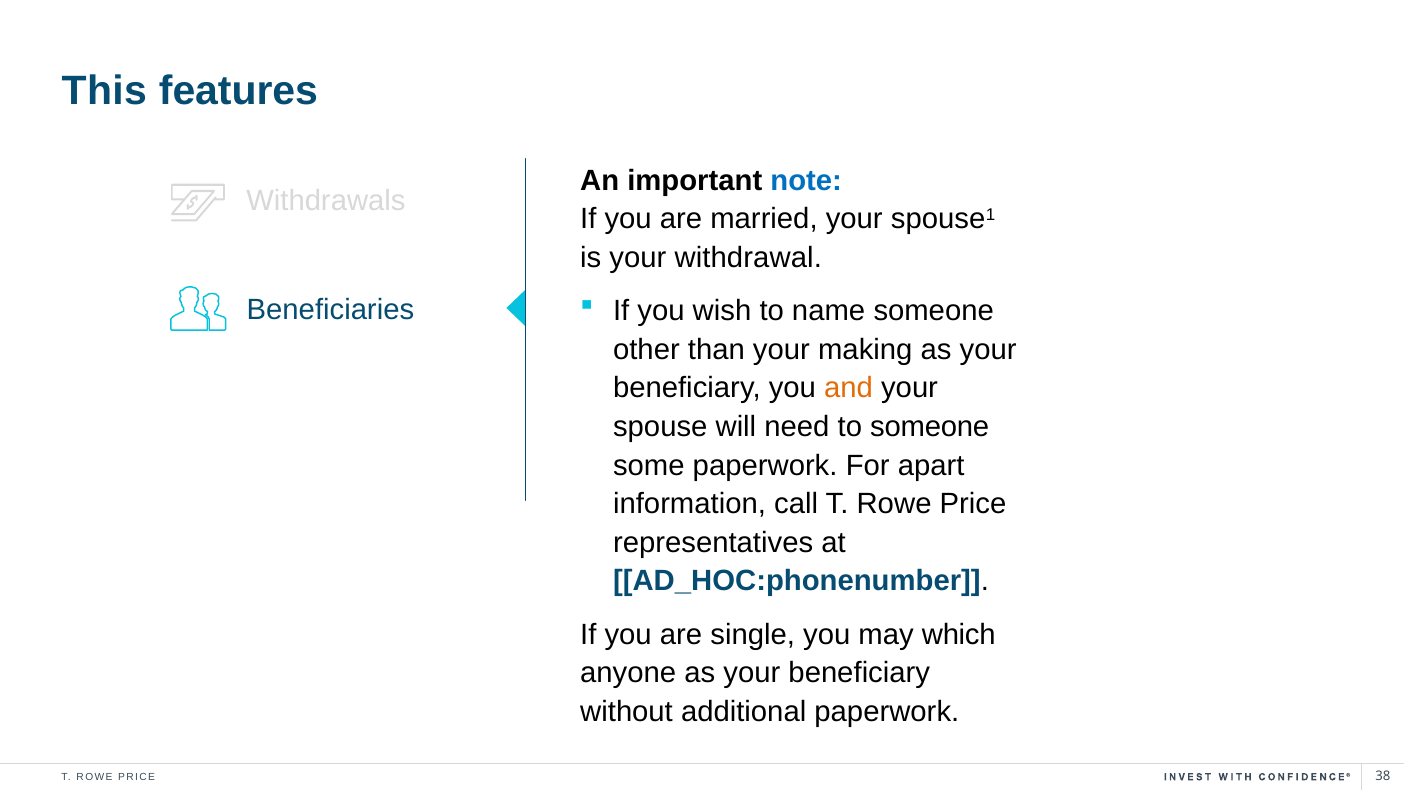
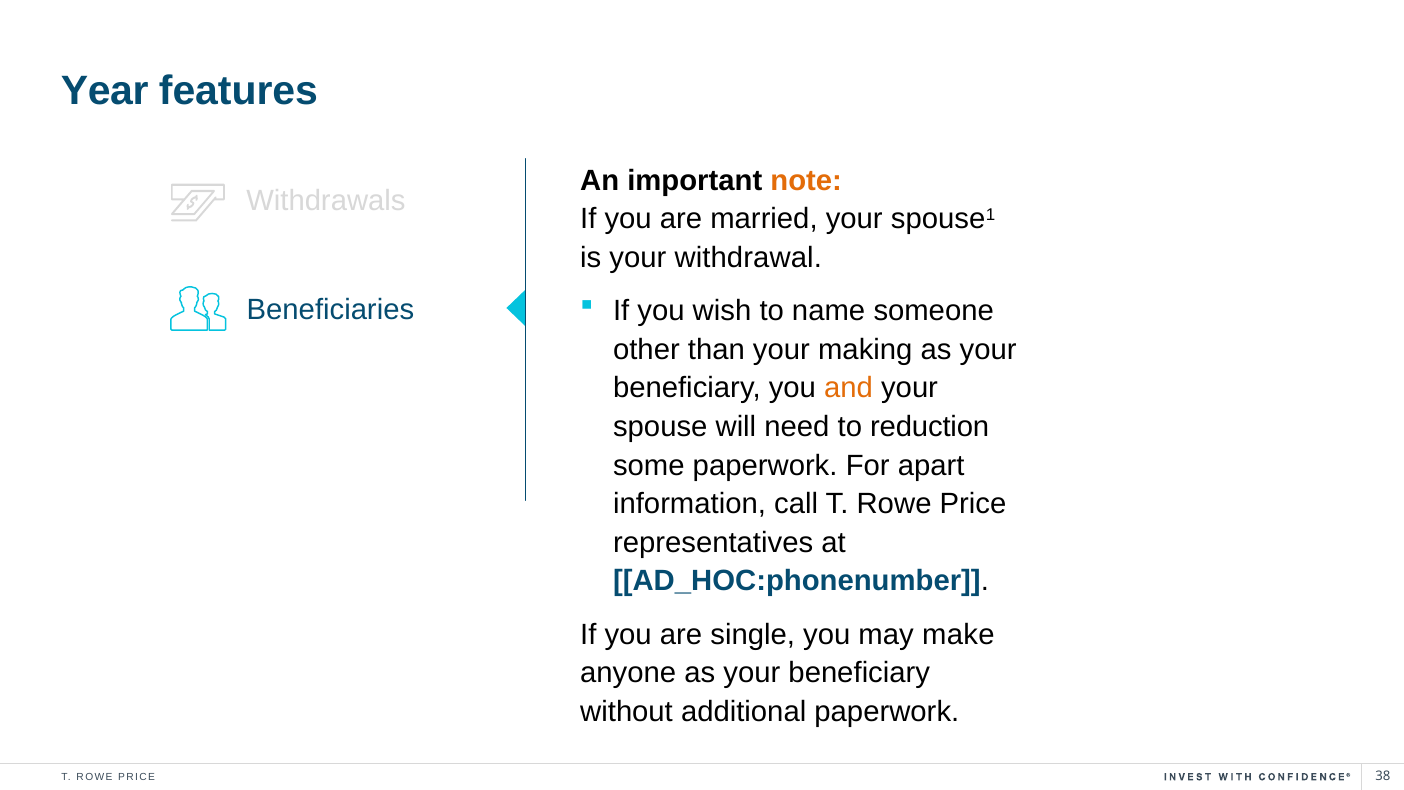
This: This -> Year (105, 91)
note colour: blue -> orange (806, 180)
to someone: someone -> reduction (930, 427)
which: which -> make (958, 634)
